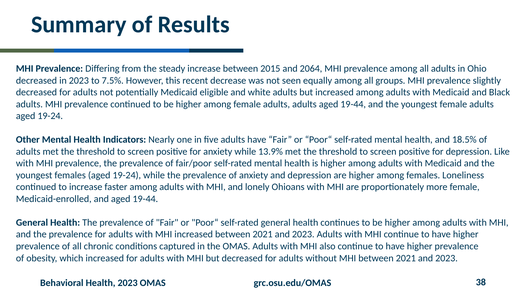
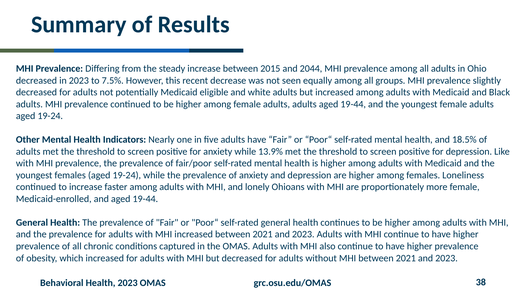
2064: 2064 -> 2044 (311, 69)
